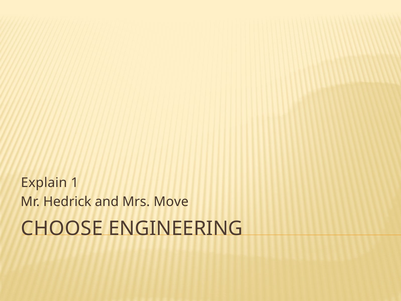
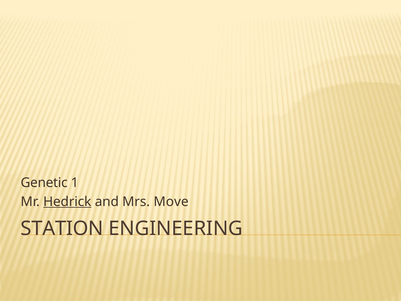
Explain: Explain -> Genetic (44, 183)
Hedrick underline: none -> present (67, 201)
CHOOSE: CHOOSE -> STATION (62, 228)
